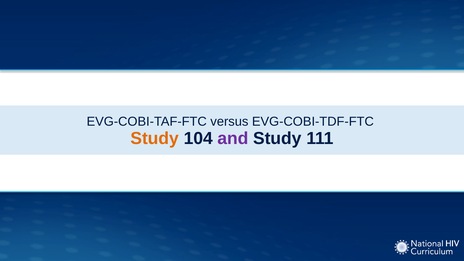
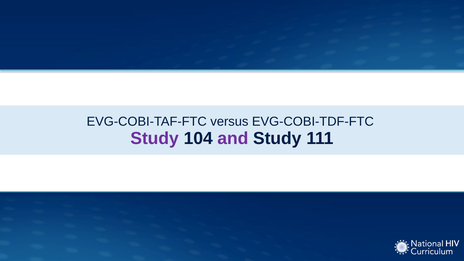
Study colour: orange -> purple (155, 138)
